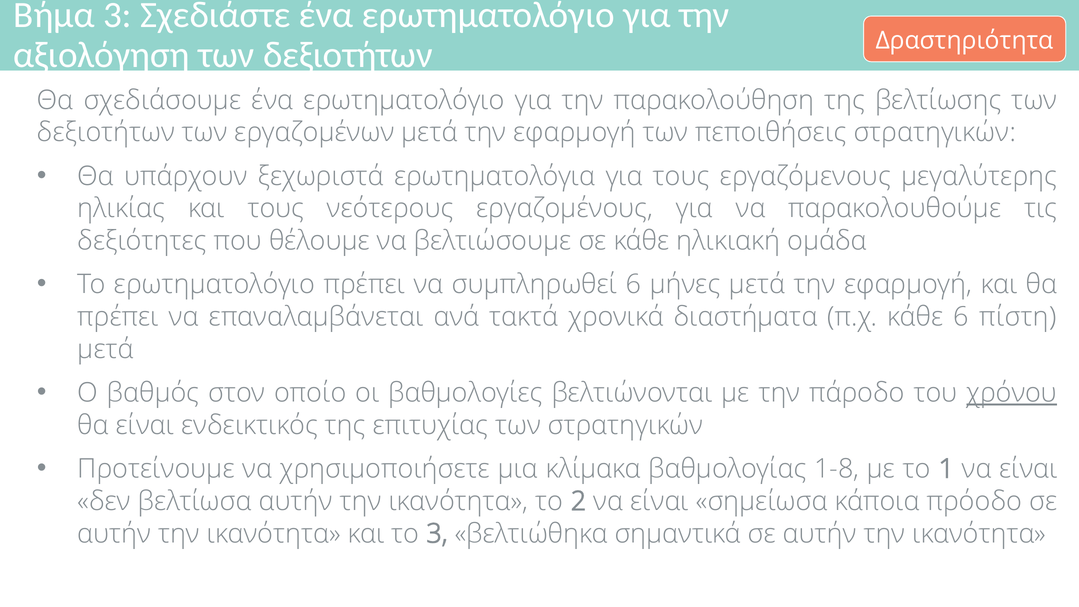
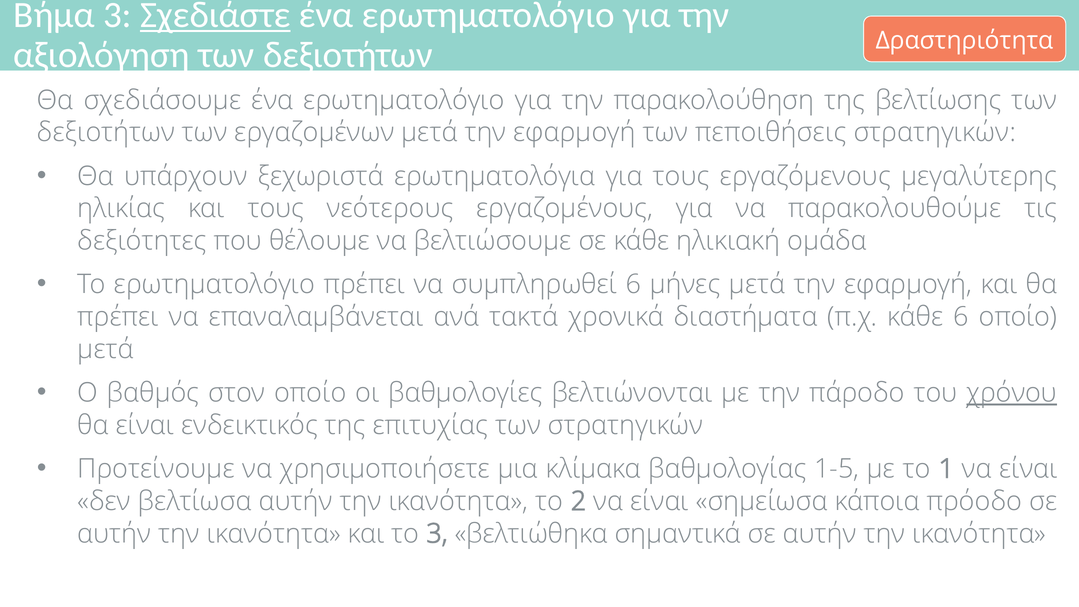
Σχεδιάστε underline: none -> present (215, 15)
6 πίστη: πίστη -> οποίο (1018, 317)
1-8: 1-8 -> 1-5 (837, 469)
